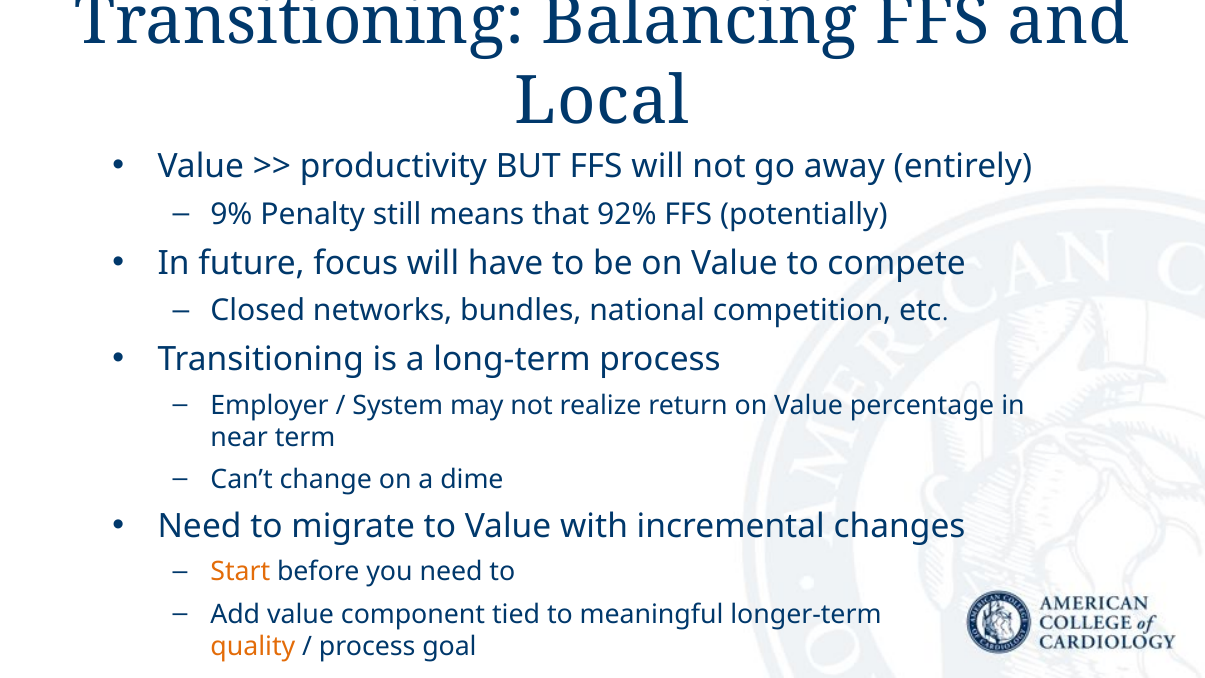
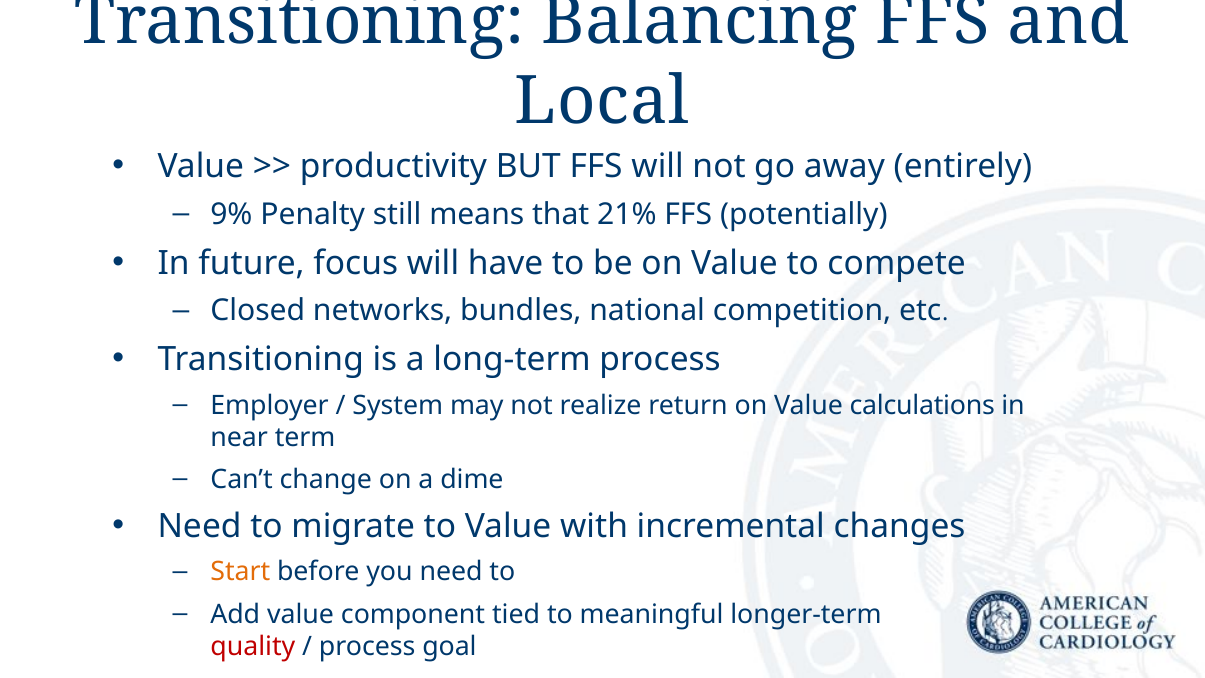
92%: 92% -> 21% (627, 215)
percentage: percentage -> calculations (922, 405)
quality colour: orange -> red (253, 646)
